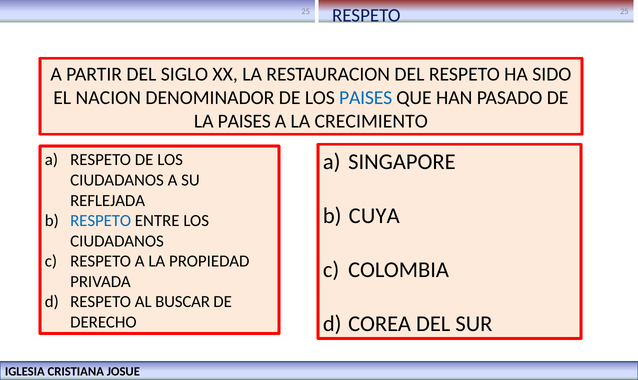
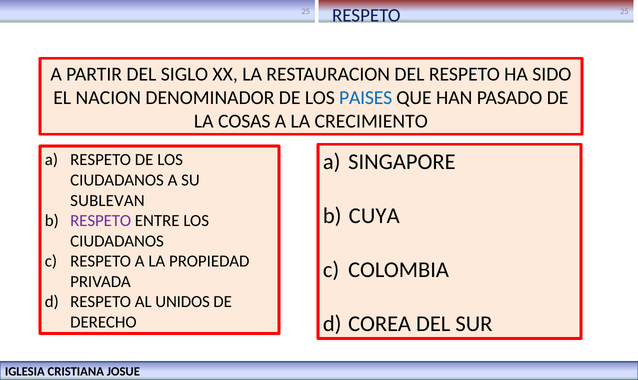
LA PAISES: PAISES -> COSAS (244, 121)
REFLEJADA: REFLEJADA -> SUBLEVAN (107, 200)
RESPETO colour: blue -> purple (101, 221)
BUSCAR: BUSCAR -> UNIDOS (183, 302)
